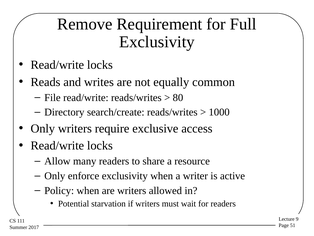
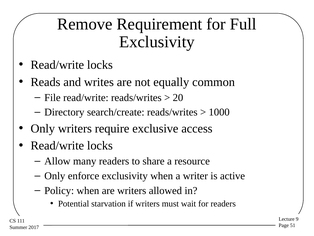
80: 80 -> 20 (178, 97)
